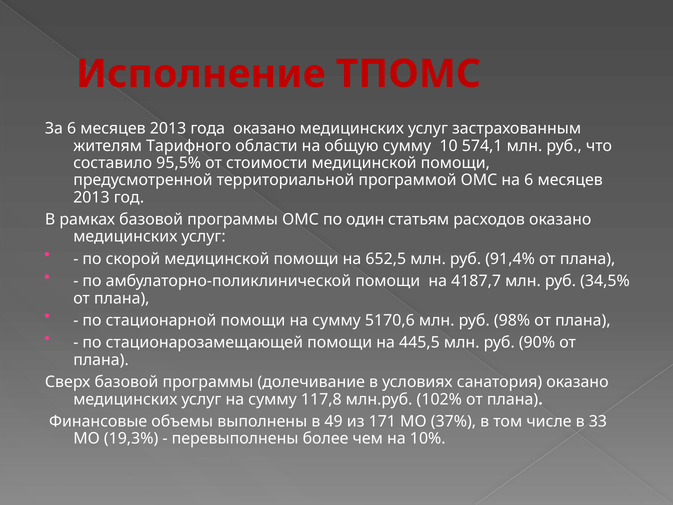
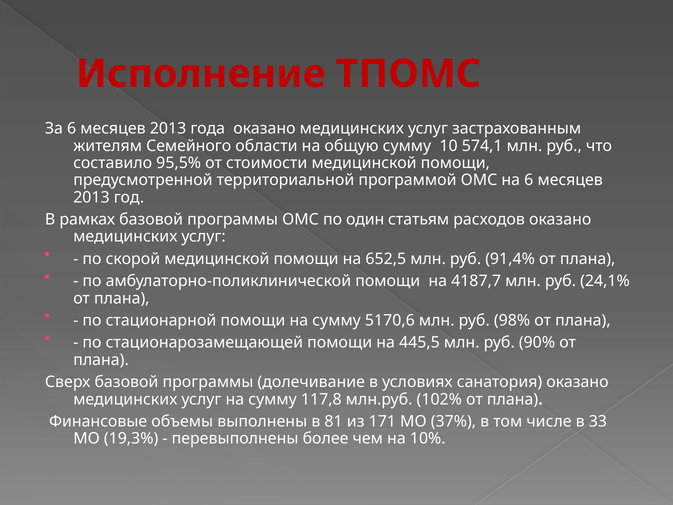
Тарифного: Тарифного -> Семейного (189, 146)
34,5%: 34,5% -> 24,1% (605, 281)
49: 49 -> 81 (334, 421)
